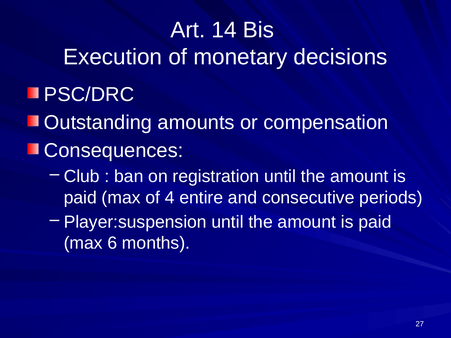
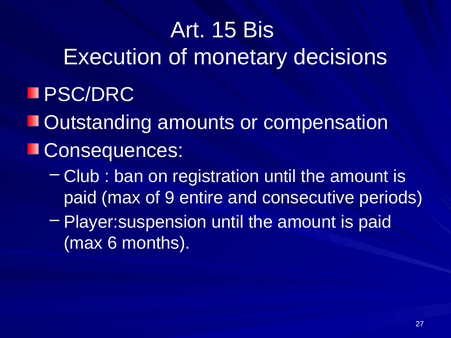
14: 14 -> 15 (224, 30)
4: 4 -> 9 (170, 198)
